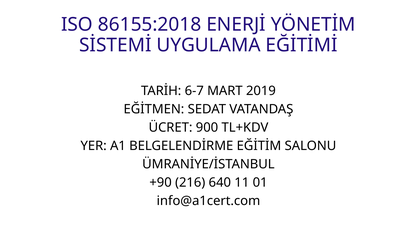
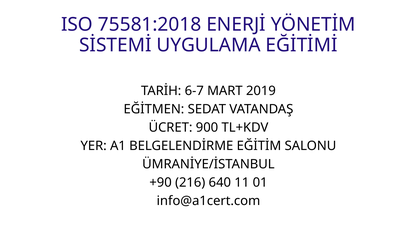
86155:2018: 86155:2018 -> 75581:2018 (150, 25)
